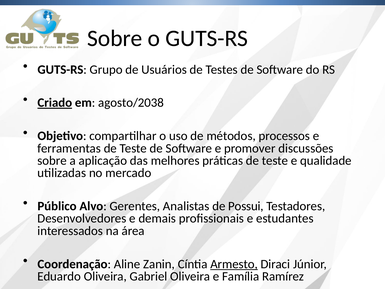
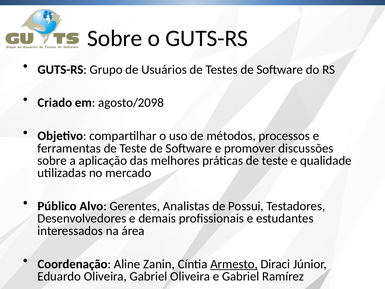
Criado underline: present -> none (55, 103)
agosto/2038: agosto/2038 -> agosto/2098 (131, 103)
e Família: Família -> Gabriel (241, 276)
